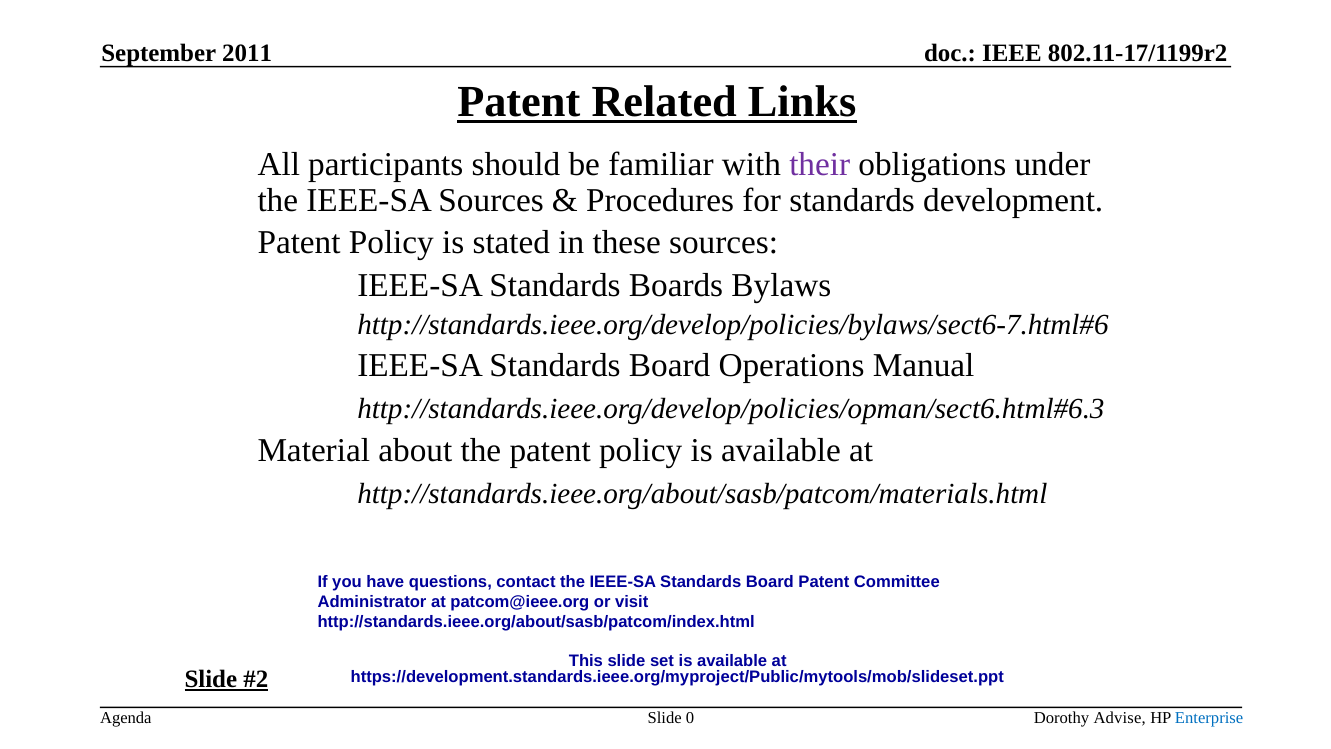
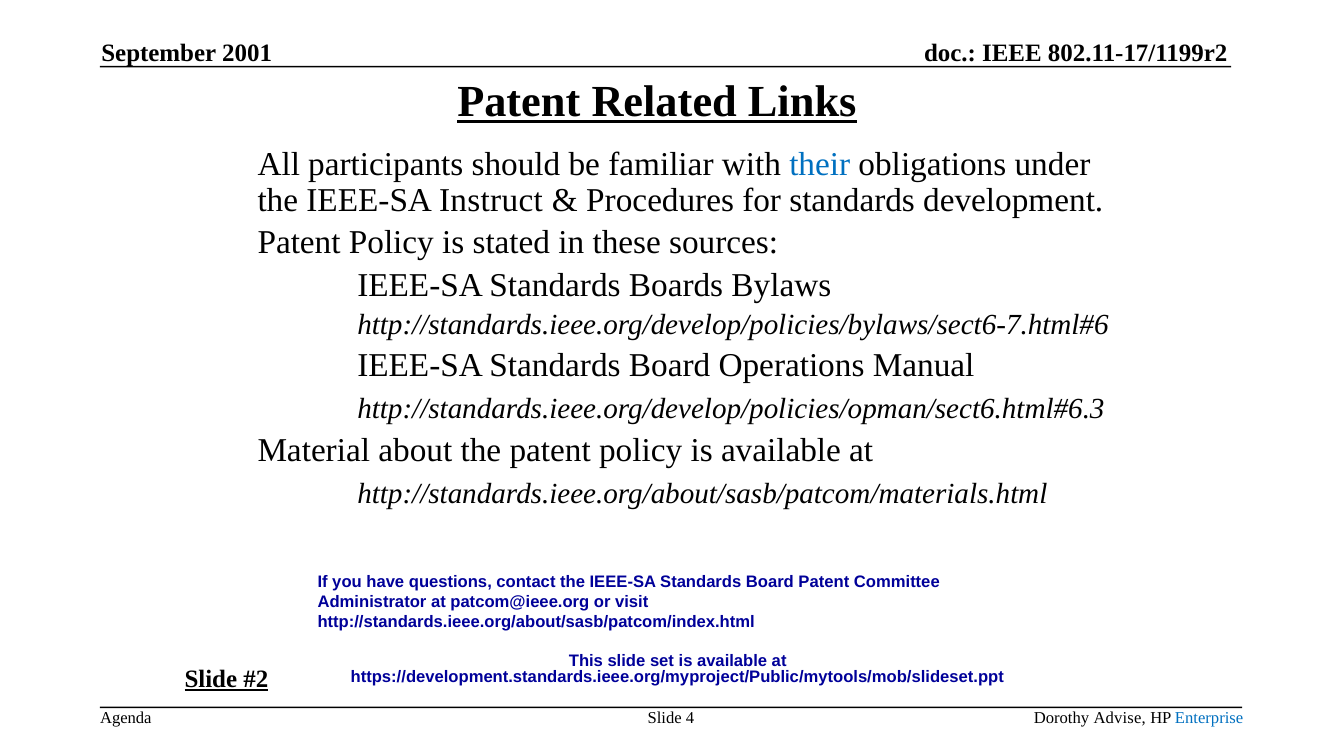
2011: 2011 -> 2001 (247, 53)
their colour: purple -> blue (820, 164)
IEEE-SA Sources: Sources -> Instruct (491, 200)
0: 0 -> 4 (690, 718)
